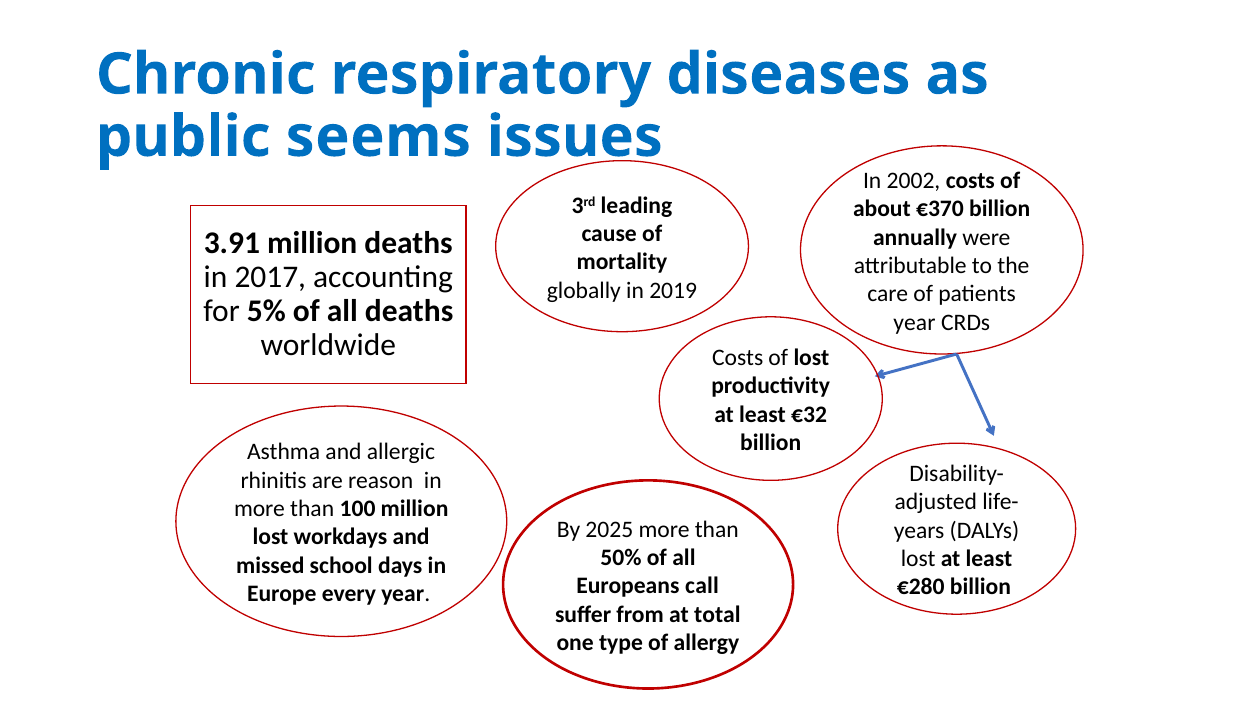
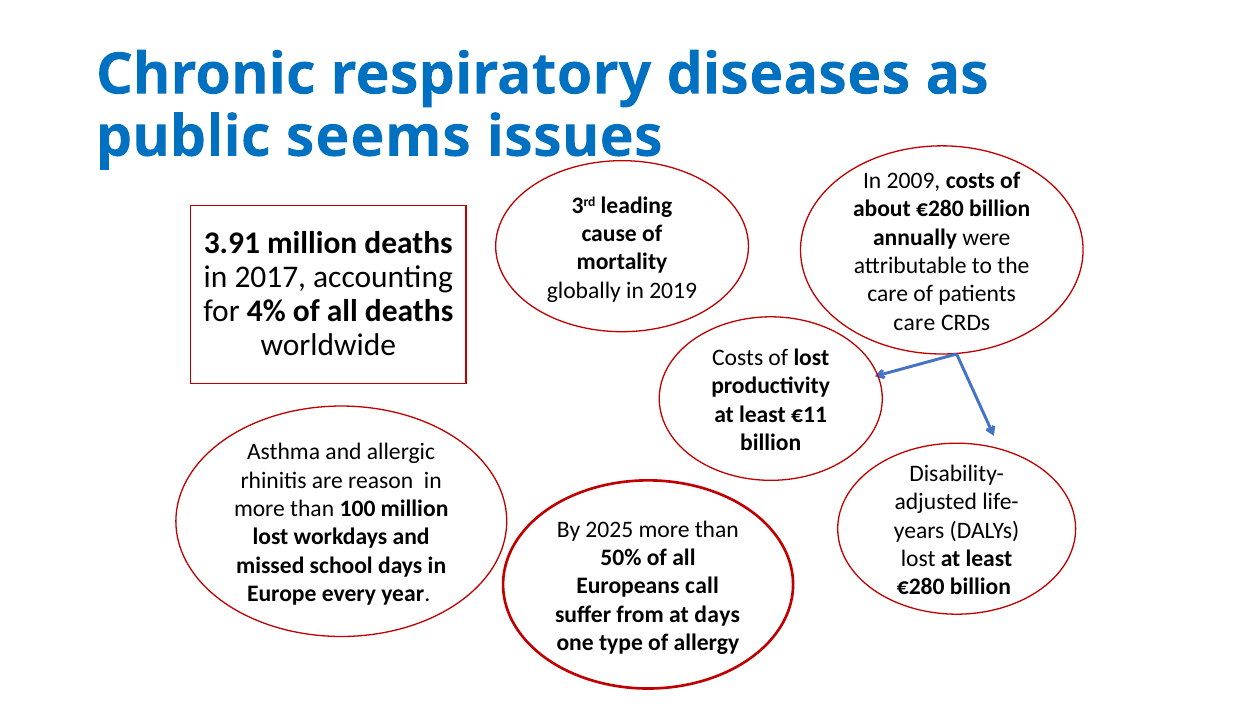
2002: 2002 -> 2009 (914, 181)
about €370: €370 -> €280 (940, 209)
5%: 5% -> 4% (266, 311)
year: year -> care (914, 322)
€32: €32 -> €11 (809, 414)
at total: total -> days (717, 615)
